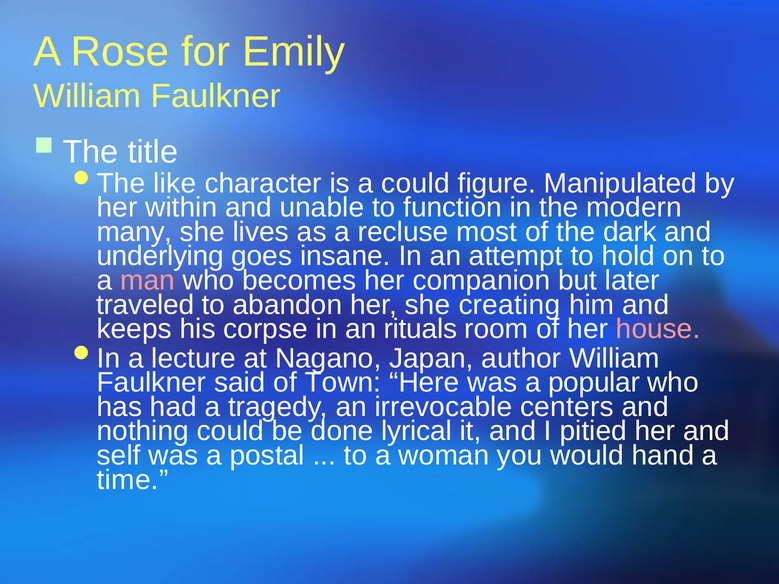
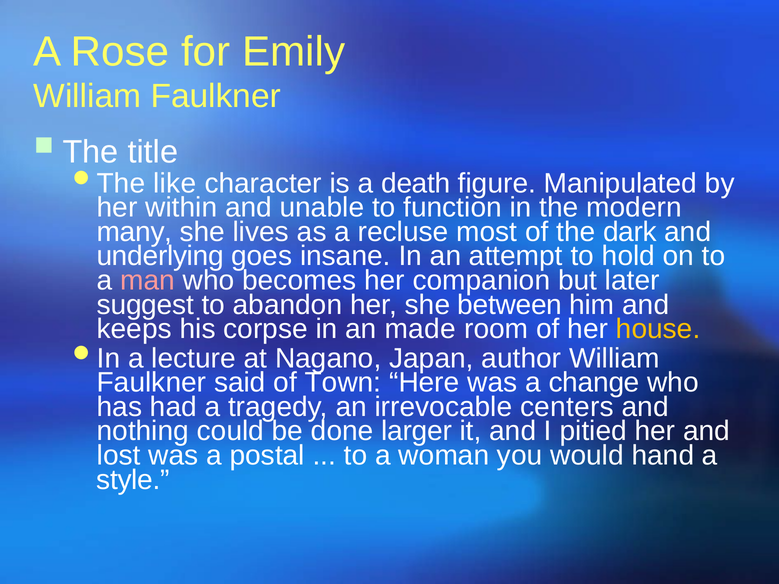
a could: could -> death (416, 183)
traveled: traveled -> suggest (145, 305)
creating: creating -> between (510, 305)
rituals: rituals -> made (420, 329)
house colour: pink -> yellow (658, 329)
popular: popular -> change (594, 383)
lyrical: lyrical -> larger (417, 431)
self: self -> lost (119, 456)
time: time -> style (133, 480)
